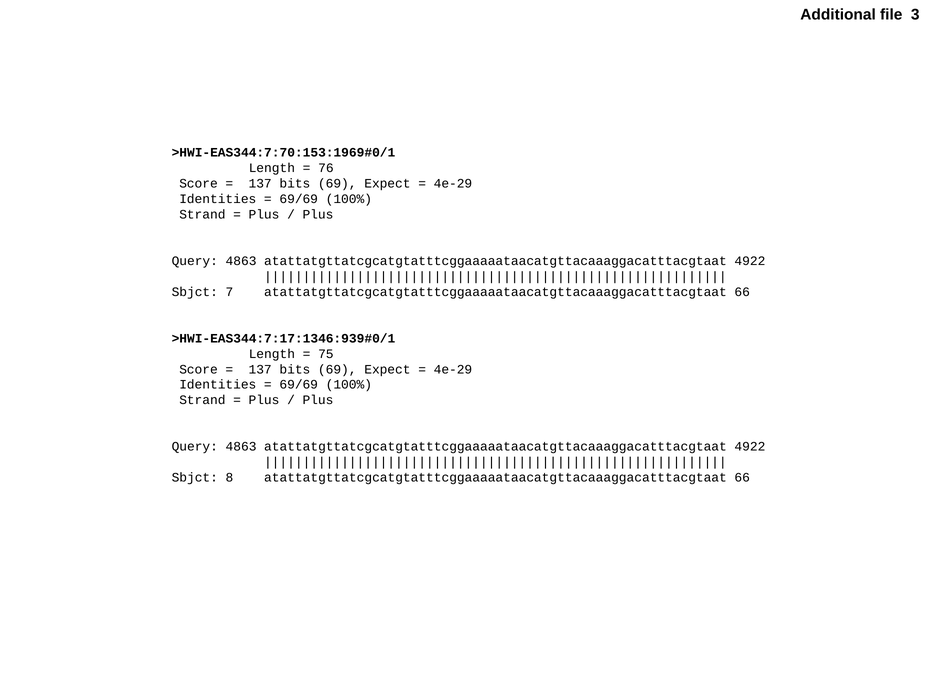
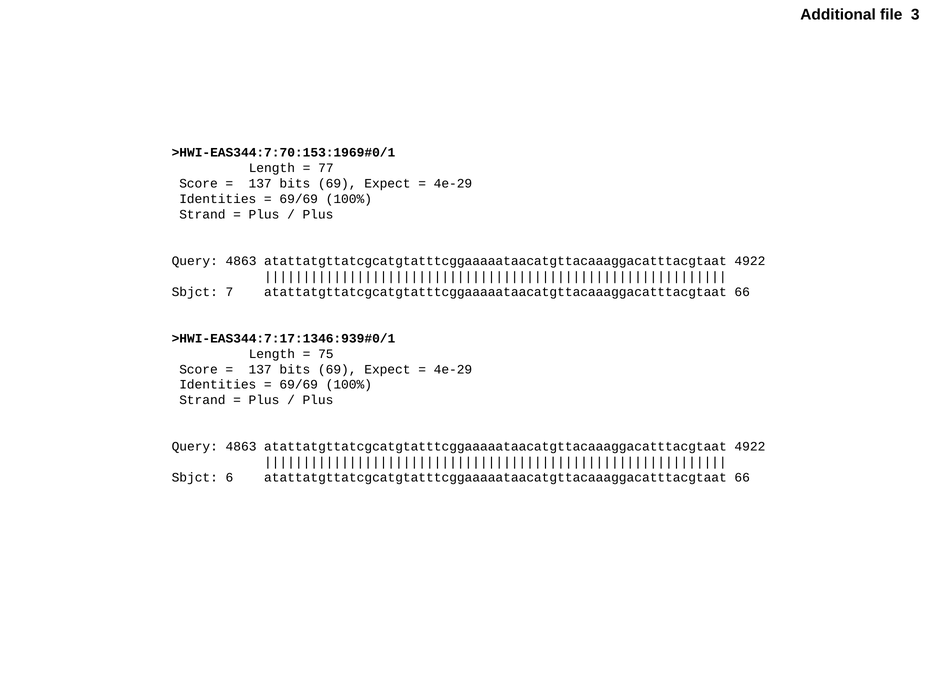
76: 76 -> 77 (326, 168)
8: 8 -> 6 (229, 478)
